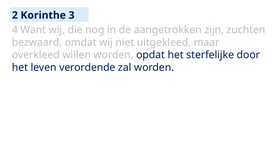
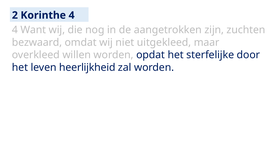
Korinthe 3: 3 -> 4 (72, 15)
verordende: verordende -> heerlijkheid (87, 67)
